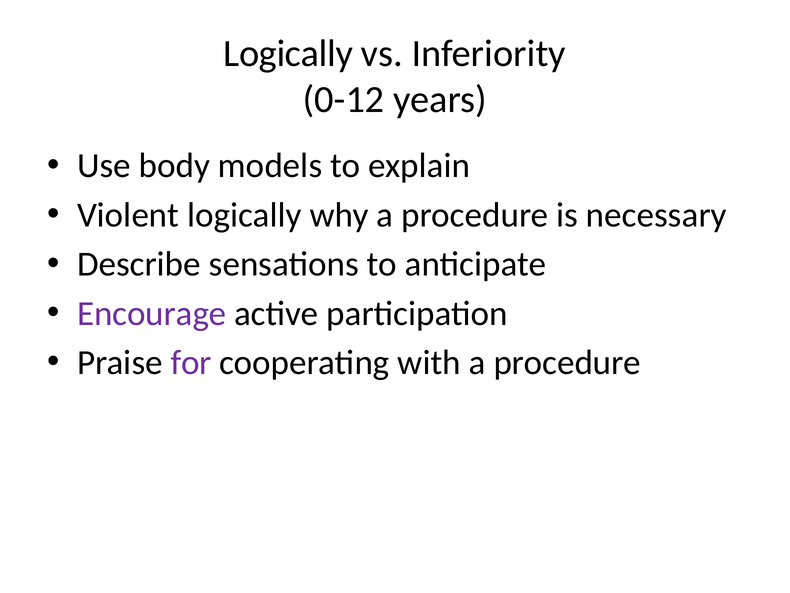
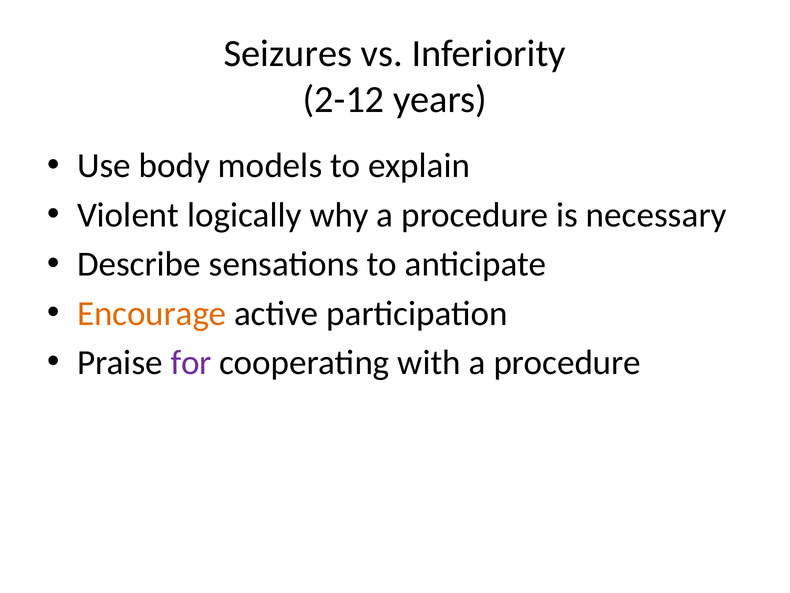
Logically: Logically -> Seizures (288, 53)
0-12: 0-12 -> 2-12 (344, 99)
Encourage colour: purple -> orange (152, 313)
